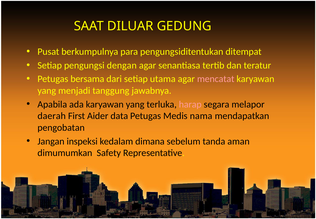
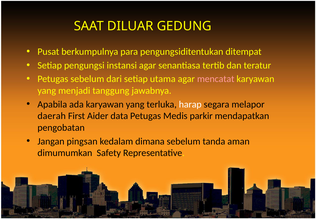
dengan: dengan -> instansi (122, 65)
Petugas bersama: bersama -> sebelum (87, 79)
harap colour: pink -> white (190, 104)
nama: nama -> parkir (201, 116)
inspeksi: inspeksi -> pingsan (82, 141)
